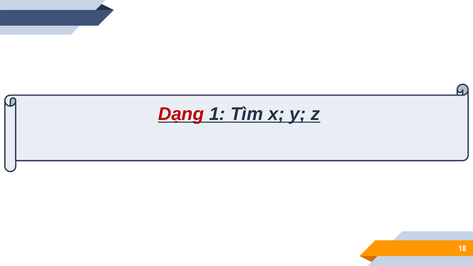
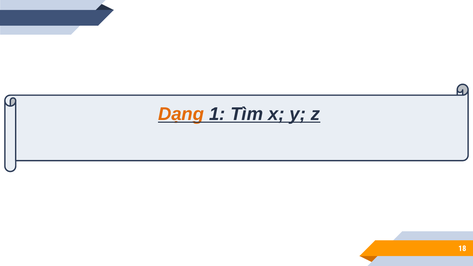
Dạng colour: red -> orange (181, 114)
